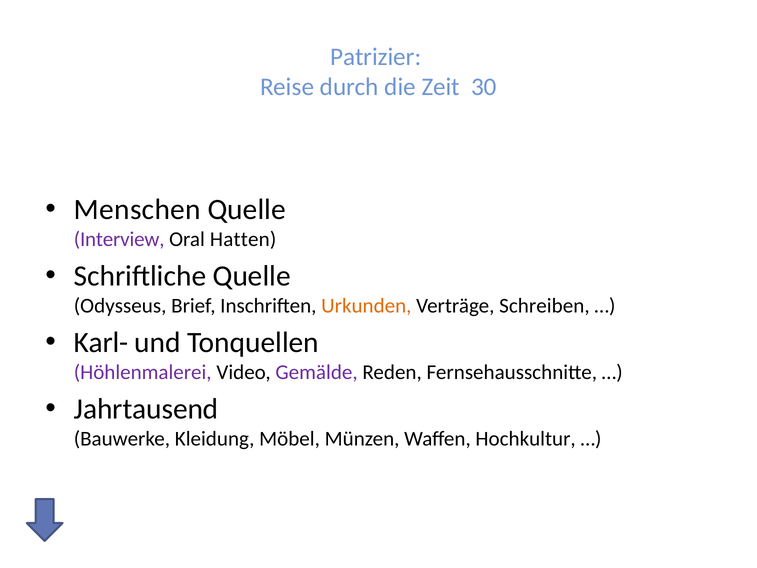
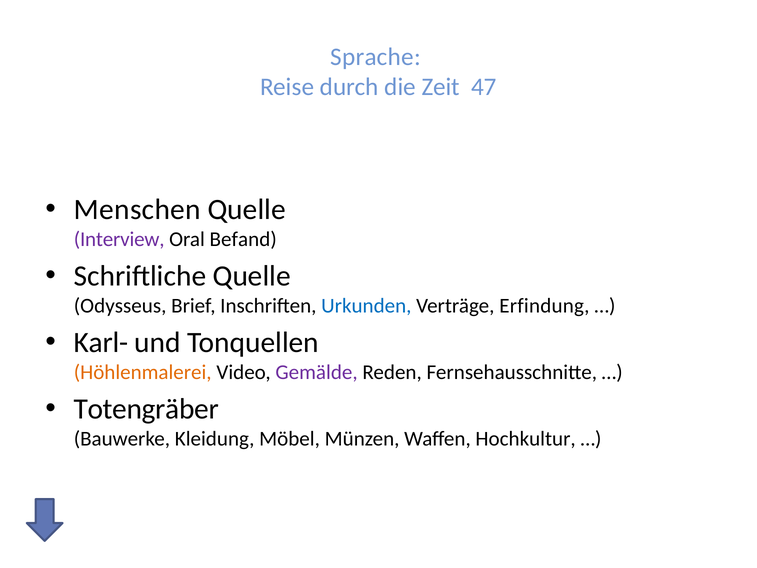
Patrizier: Patrizier -> Sprache (376, 57)
30: 30 -> 47 (484, 87)
Hatten: Hatten -> Befand (243, 239)
Urkunden colour: orange -> blue (366, 306)
Schreiben: Schreiben -> Erfindung (544, 306)
Höhlenmalerei colour: purple -> orange (143, 372)
Jahrtausend: Jahrtausend -> Totengräber (146, 409)
